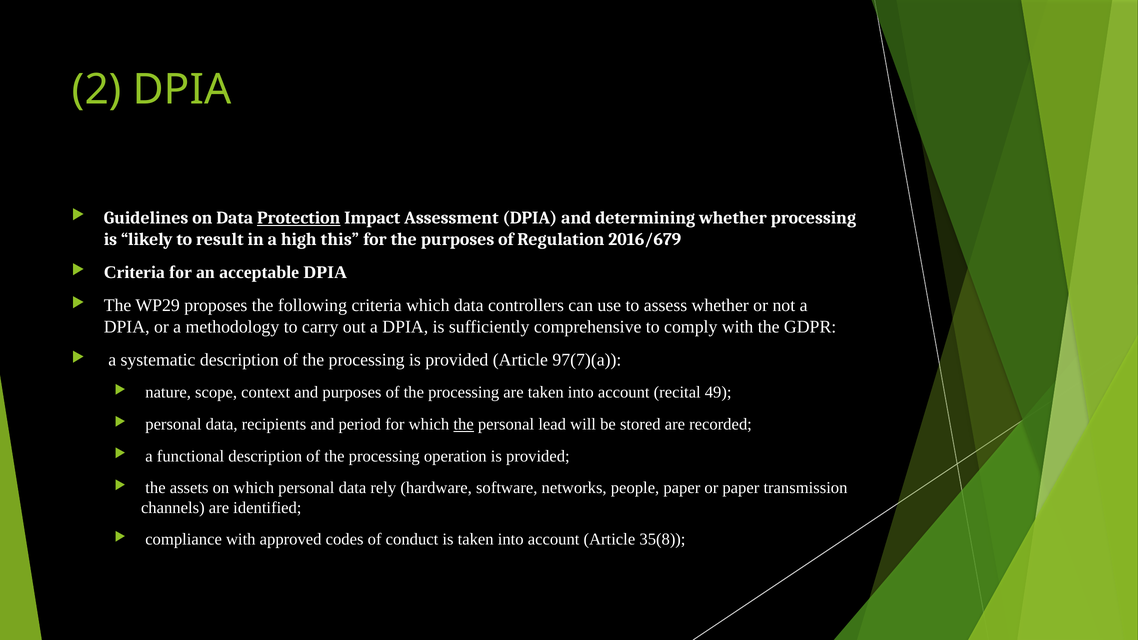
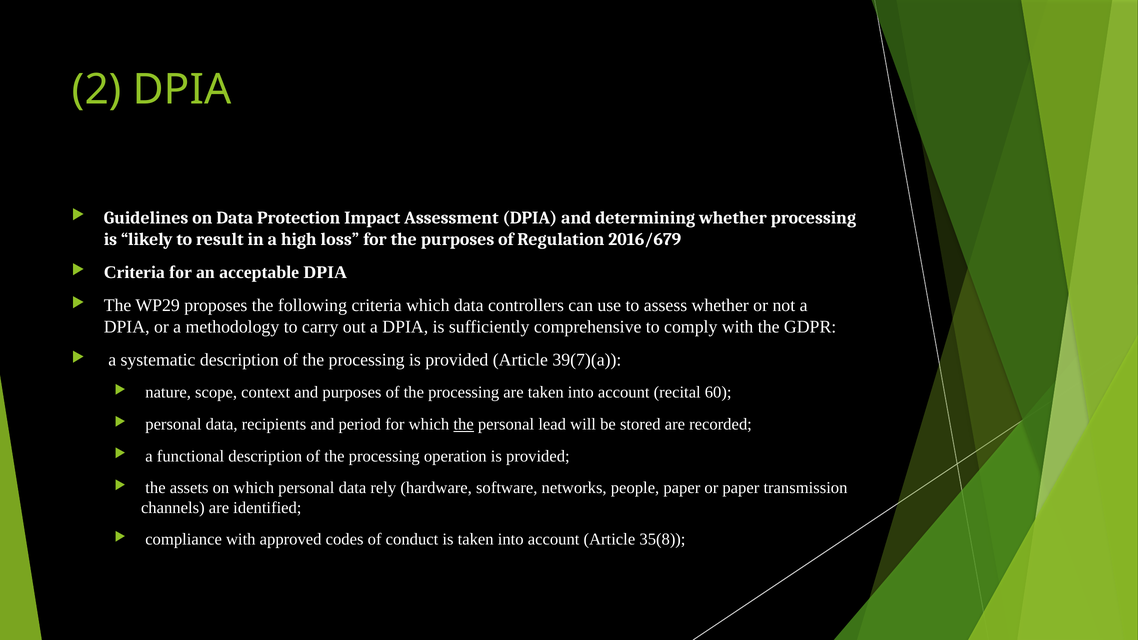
Protection underline: present -> none (299, 218)
this: this -> loss (340, 239)
97(7)(a: 97(7)(a -> 39(7)(a (587, 360)
49: 49 -> 60 (718, 393)
